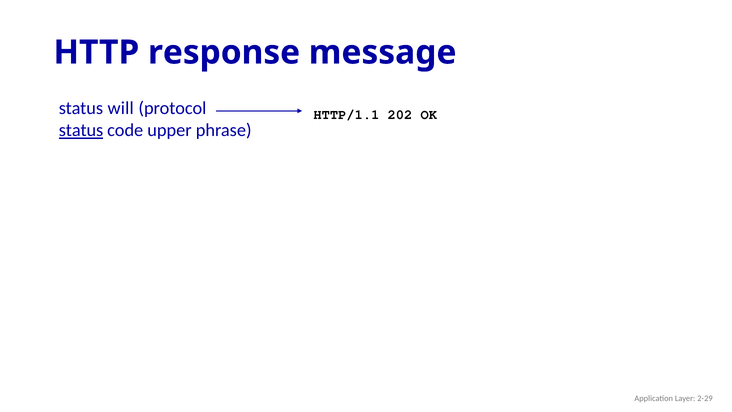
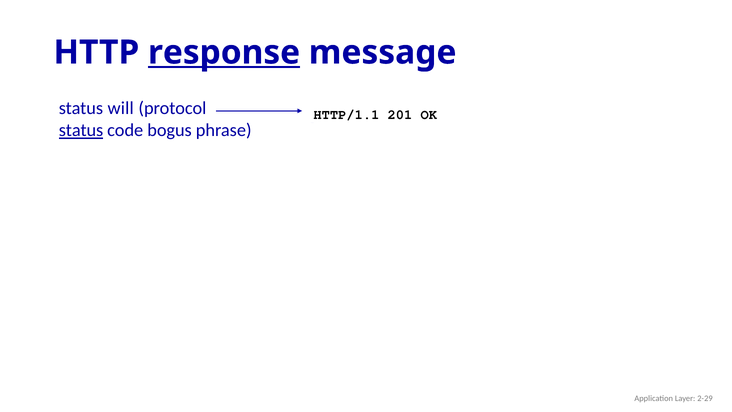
response underline: none -> present (224, 52)
202: 202 -> 201 (400, 115)
upper: upper -> bogus (170, 130)
